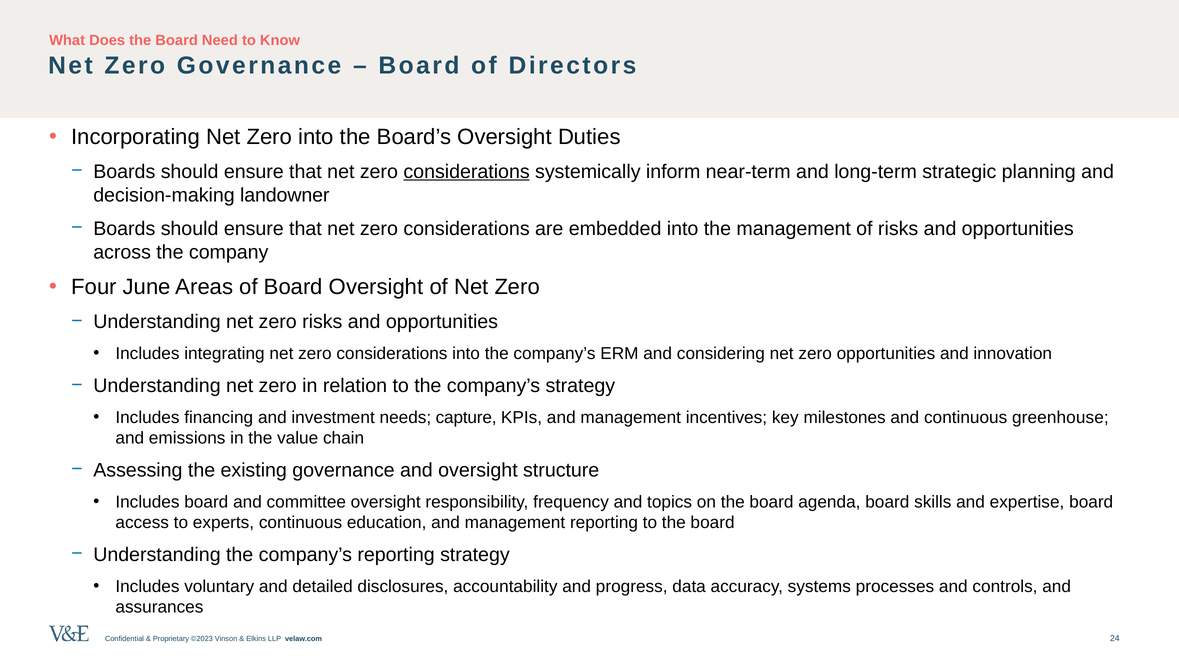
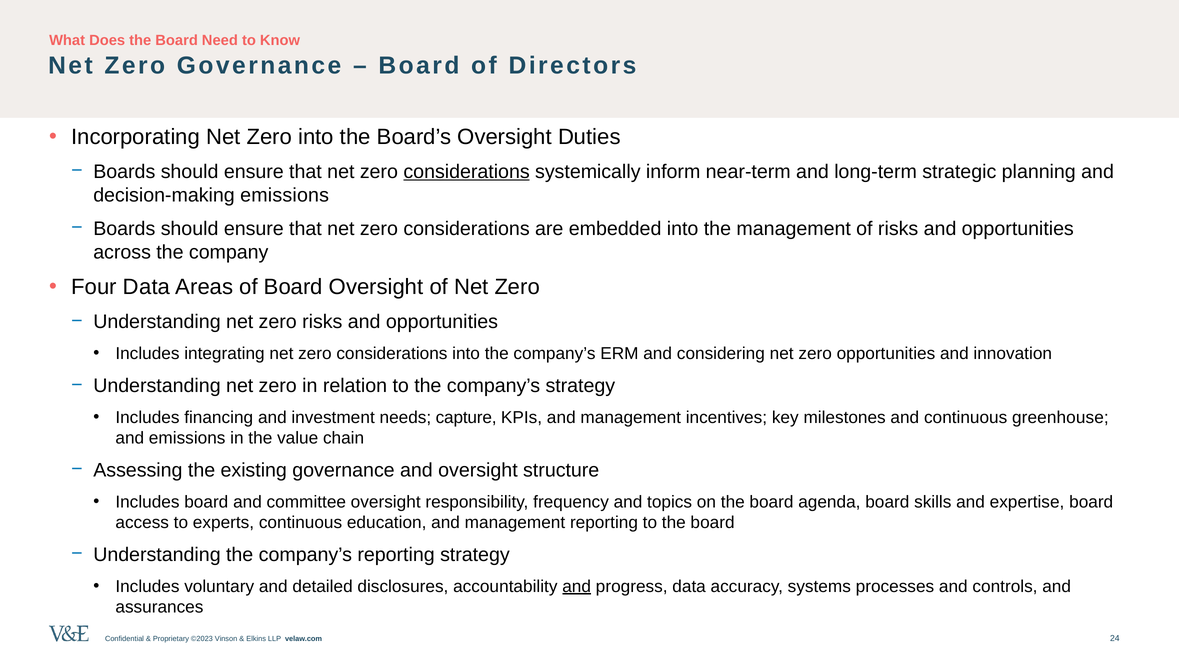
decision-making landowner: landowner -> emissions (285, 195)
Four June: June -> Data (147, 287)
and underline: none -> present (577, 587)
